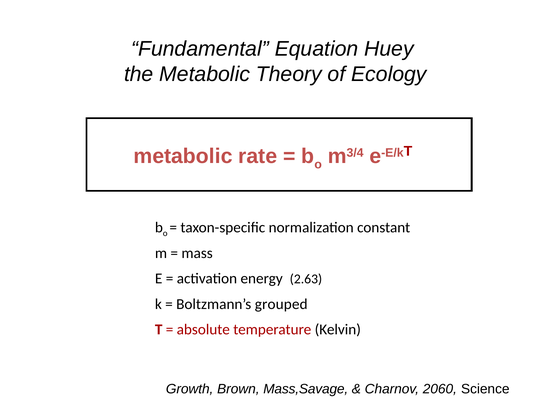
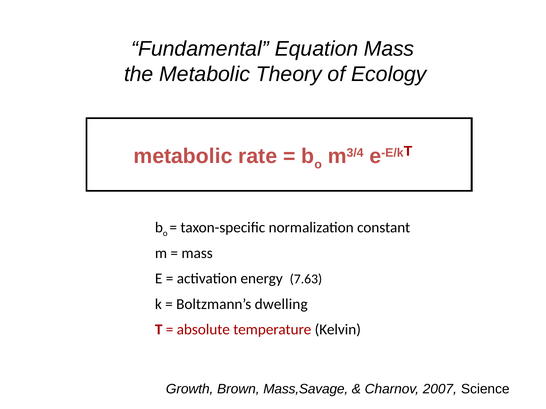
Equation Huey: Huey -> Mass (389, 49)
2.63: 2.63 -> 7.63 (306, 279)
grouped: grouped -> dwelling (281, 304)
2060: 2060 -> 2007 (440, 389)
